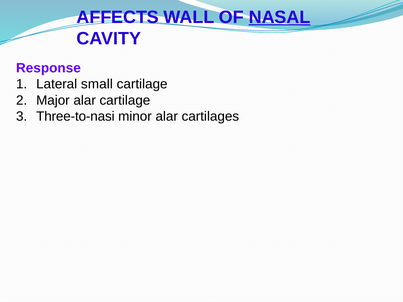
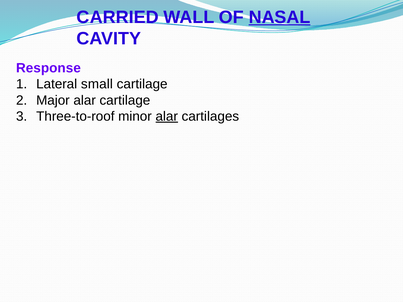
AFFECTS: AFFECTS -> CARRIED (118, 17)
Three-to-nasi: Three-to-nasi -> Three-to-roof (75, 116)
alar underline: none -> present (167, 116)
